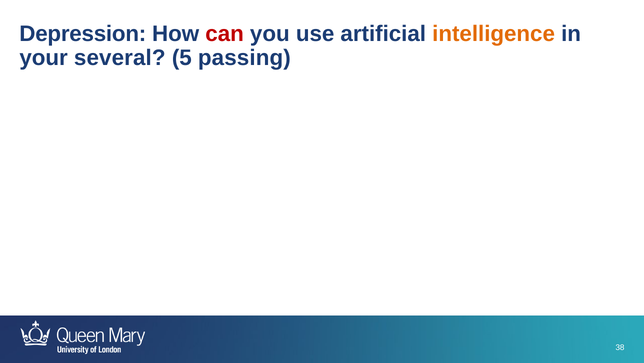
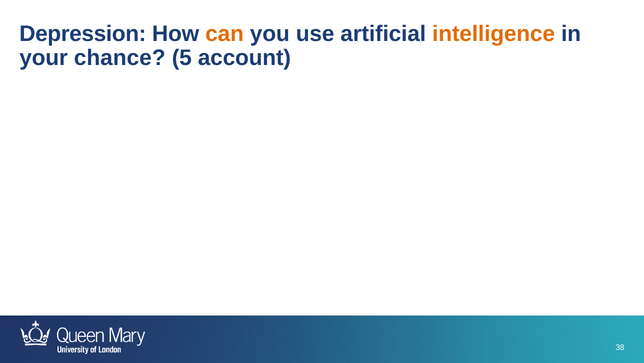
can colour: red -> orange (225, 34)
several: several -> chance (120, 58)
passing: passing -> account (244, 58)
